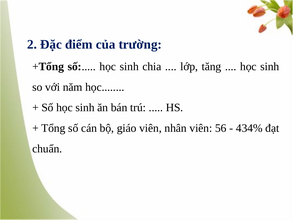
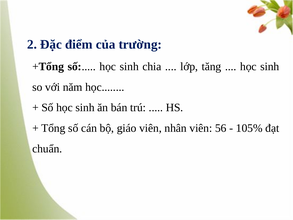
434%: 434% -> 105% (249, 128)
